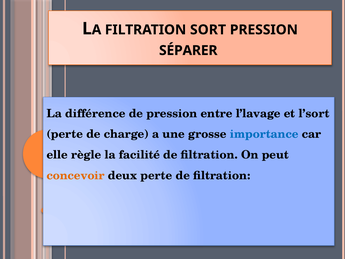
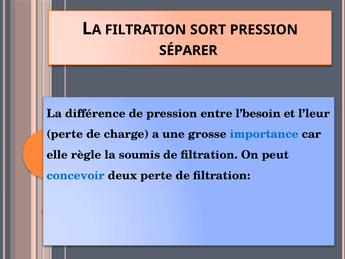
l’lavage: l’lavage -> l’besoin (258, 113)
l’sort: l’sort -> l’leur (314, 113)
facilité: facilité -> soumis (139, 155)
concevoir colour: orange -> blue (76, 175)
